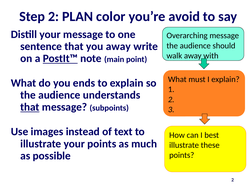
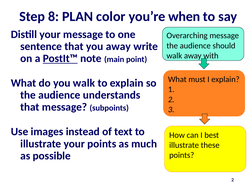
Step 2: 2 -> 8 (54, 16)
avoid: avoid -> when (184, 16)
you ends: ends -> walk (84, 83)
that underline: present -> none (30, 107)
